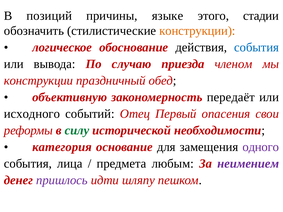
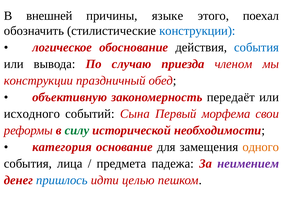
позиций: позиций -> внешней (49, 16)
стадии: стадии -> поехал (261, 16)
конструкции colour: orange -> blue (197, 31)
Отец: Отец -> Сына (135, 114)
опасения: опасения -> морфема (226, 114)
одного colour: purple -> orange (261, 147)
любым: любым -> падежа (173, 164)
пришлось colour: purple -> blue (62, 180)
шляпу: шляпу -> целью (138, 180)
